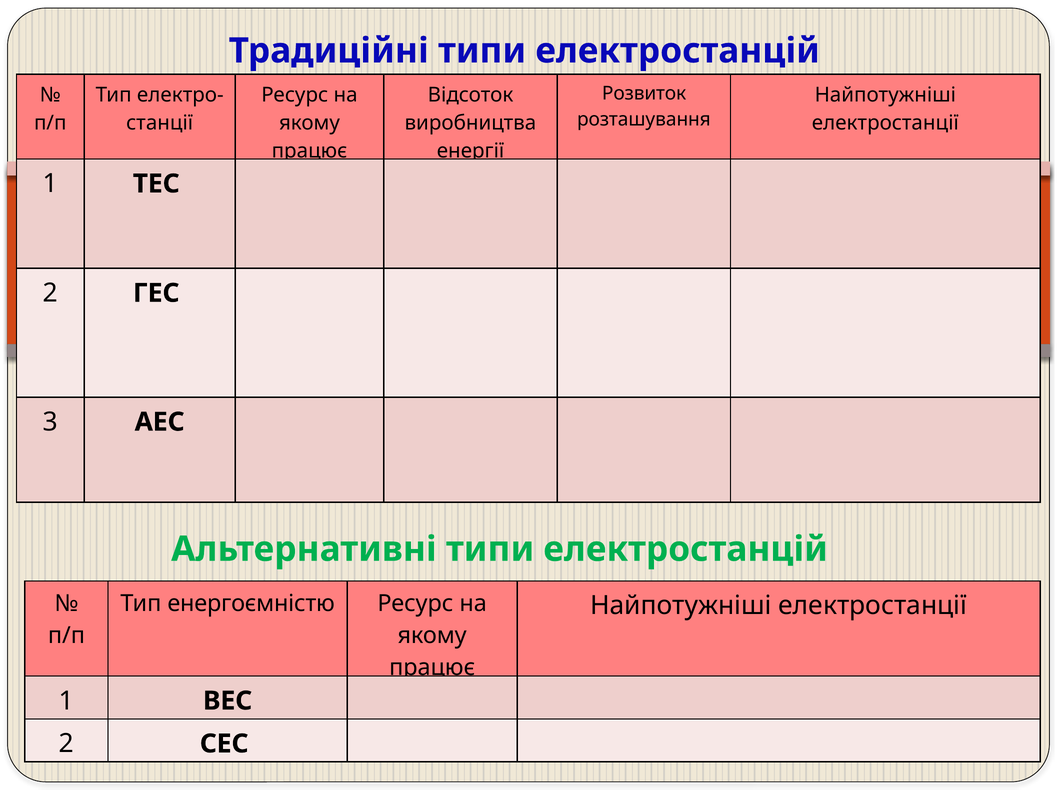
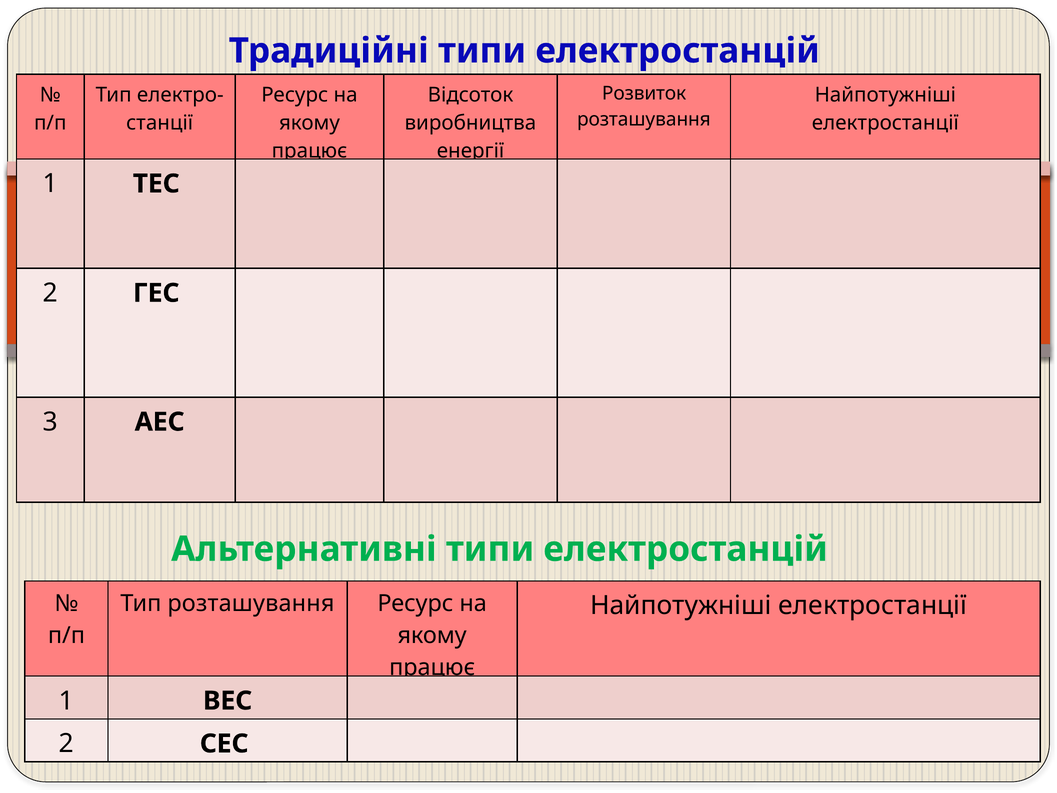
Тип енергоємністю: енергоємністю -> розташування (251, 603)
